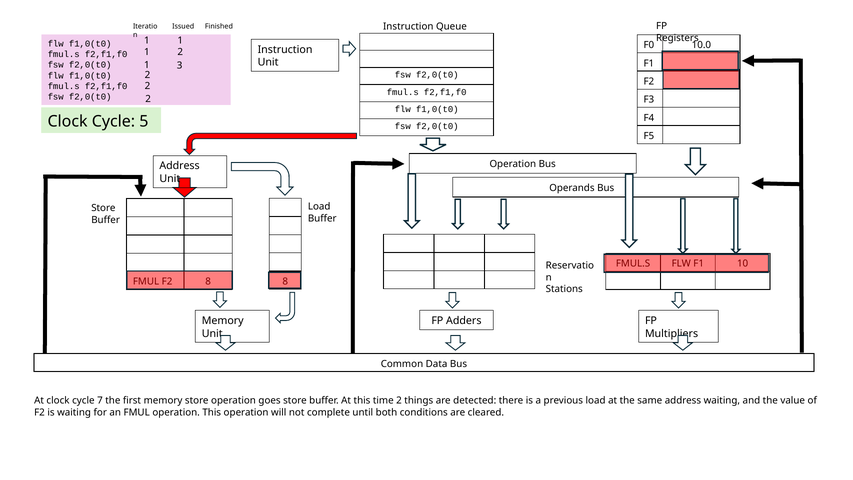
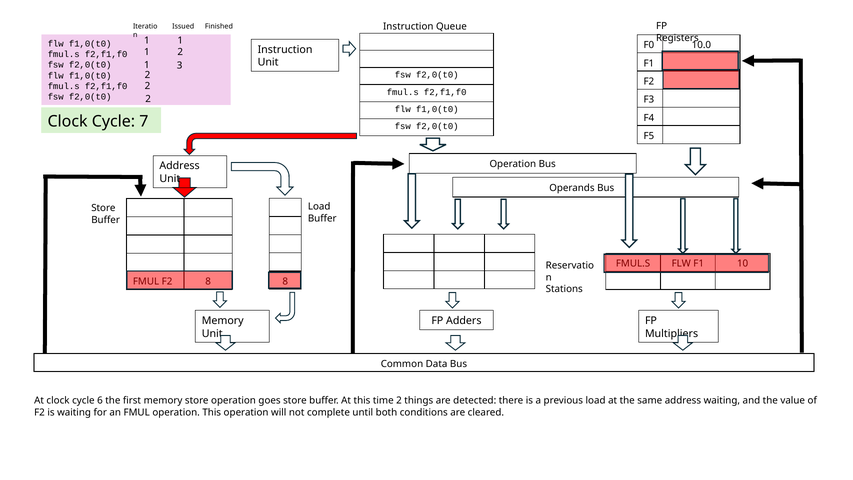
5: 5 -> 7 (144, 121)
7: 7 -> 6 (100, 400)
